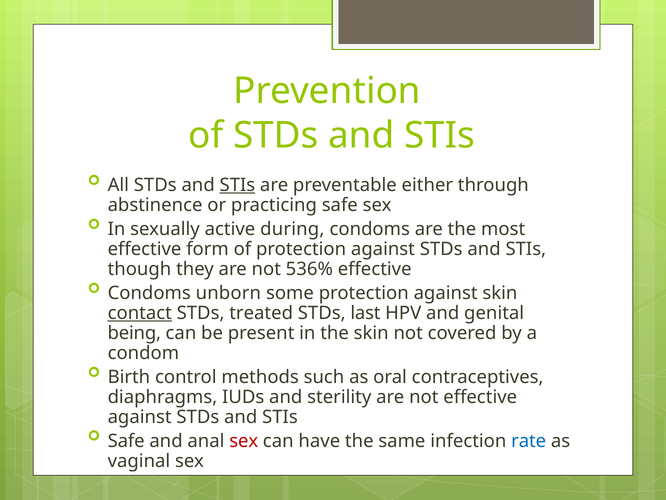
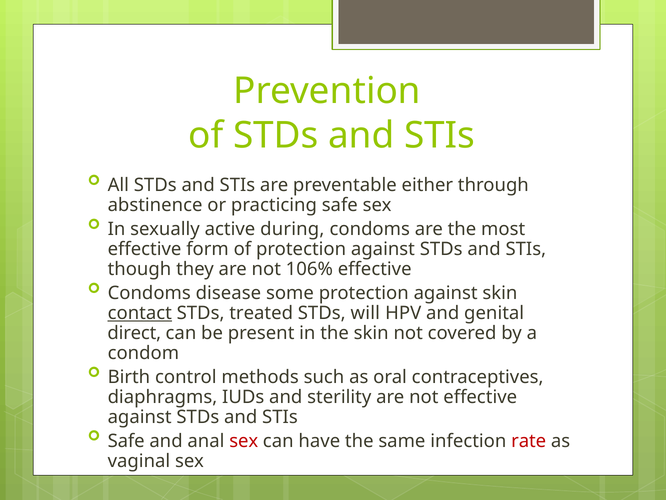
STIs underline: present -> none (237, 185)
536%: 536% -> 106% (309, 269)
unborn: unborn -> disease (228, 293)
last: last -> will (365, 313)
being: being -> direct (134, 333)
rate colour: blue -> red (529, 441)
